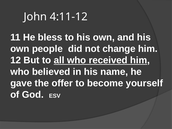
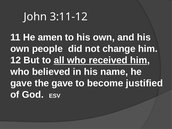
4:11-12: 4:11-12 -> 3:11-12 (69, 17)
bless: bless -> amen (50, 37)
the offer: offer -> gave (62, 83)
yourself: yourself -> justified (144, 83)
